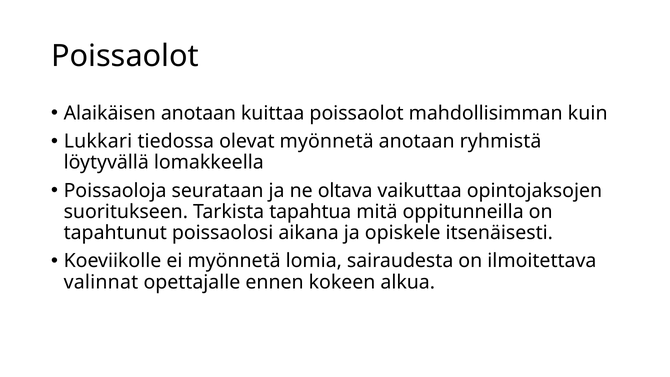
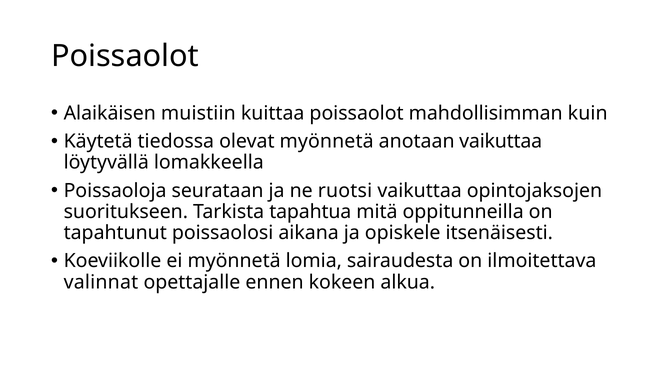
Alaikäisen anotaan: anotaan -> muistiin (198, 113)
Lukkari: Lukkari -> Käytetä (98, 141)
anotaan ryhmistä: ryhmistä -> vaikuttaa (501, 141)
oltava: oltava -> ruotsi (345, 191)
